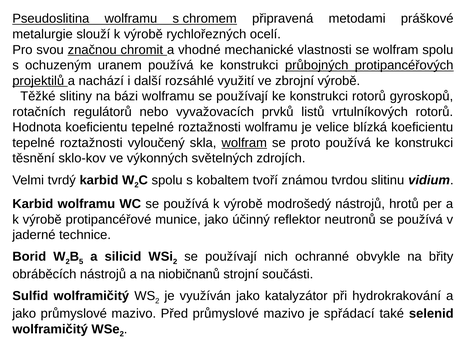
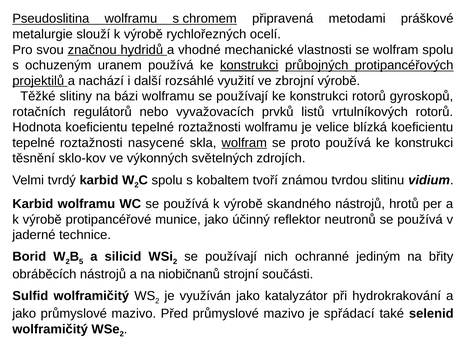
chromit: chromit -> hydridů (142, 50)
konstrukci underline: none -> present (249, 65)
vyloučený: vyloučený -> nasycené (156, 143)
modrošedý: modrošedý -> skandného (299, 204)
obvykle: obvykle -> jediným (378, 257)
